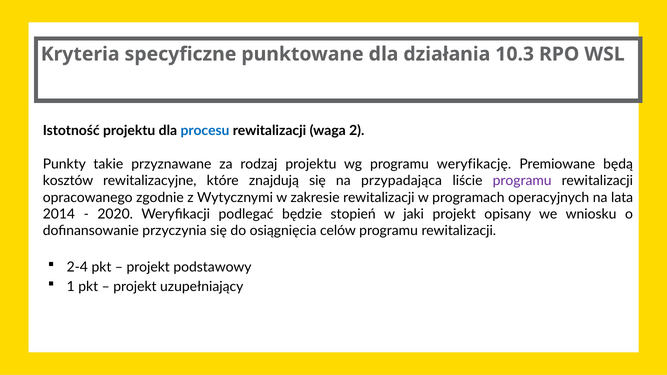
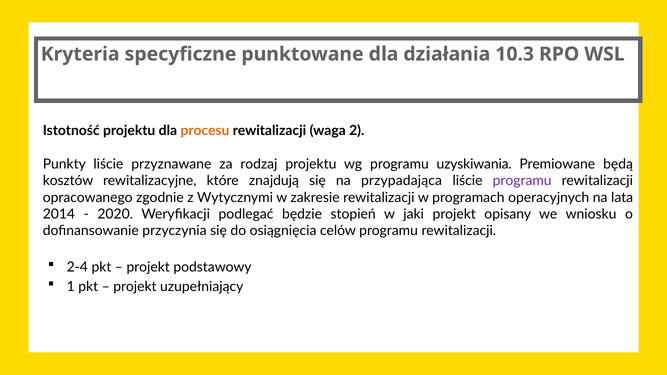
procesu colour: blue -> orange (205, 131)
Punkty takie: takie -> liście (108, 164)
weryfikację: weryfikację -> uzyskiwania (474, 164)
